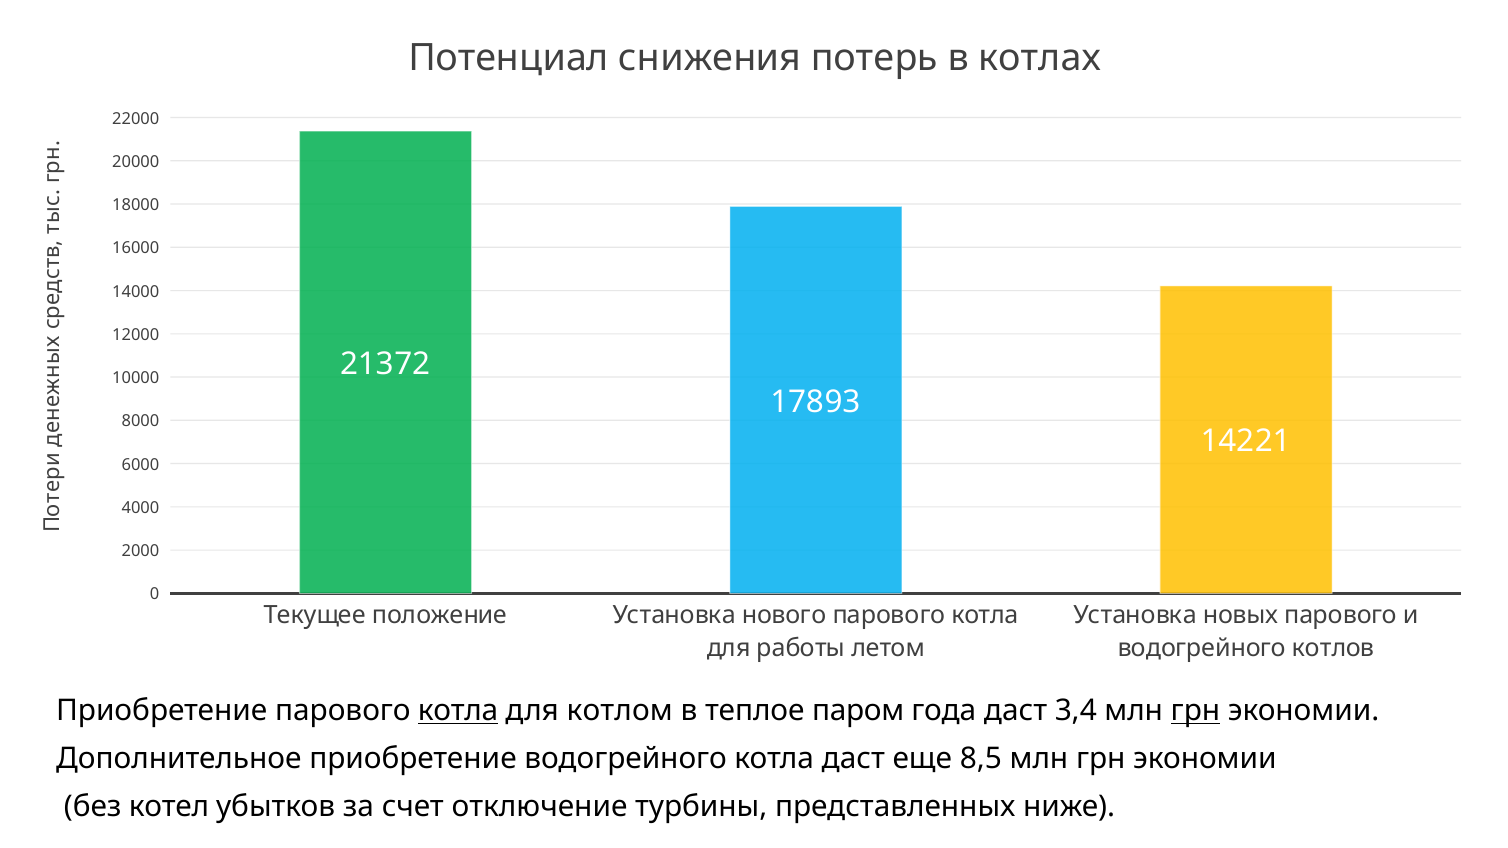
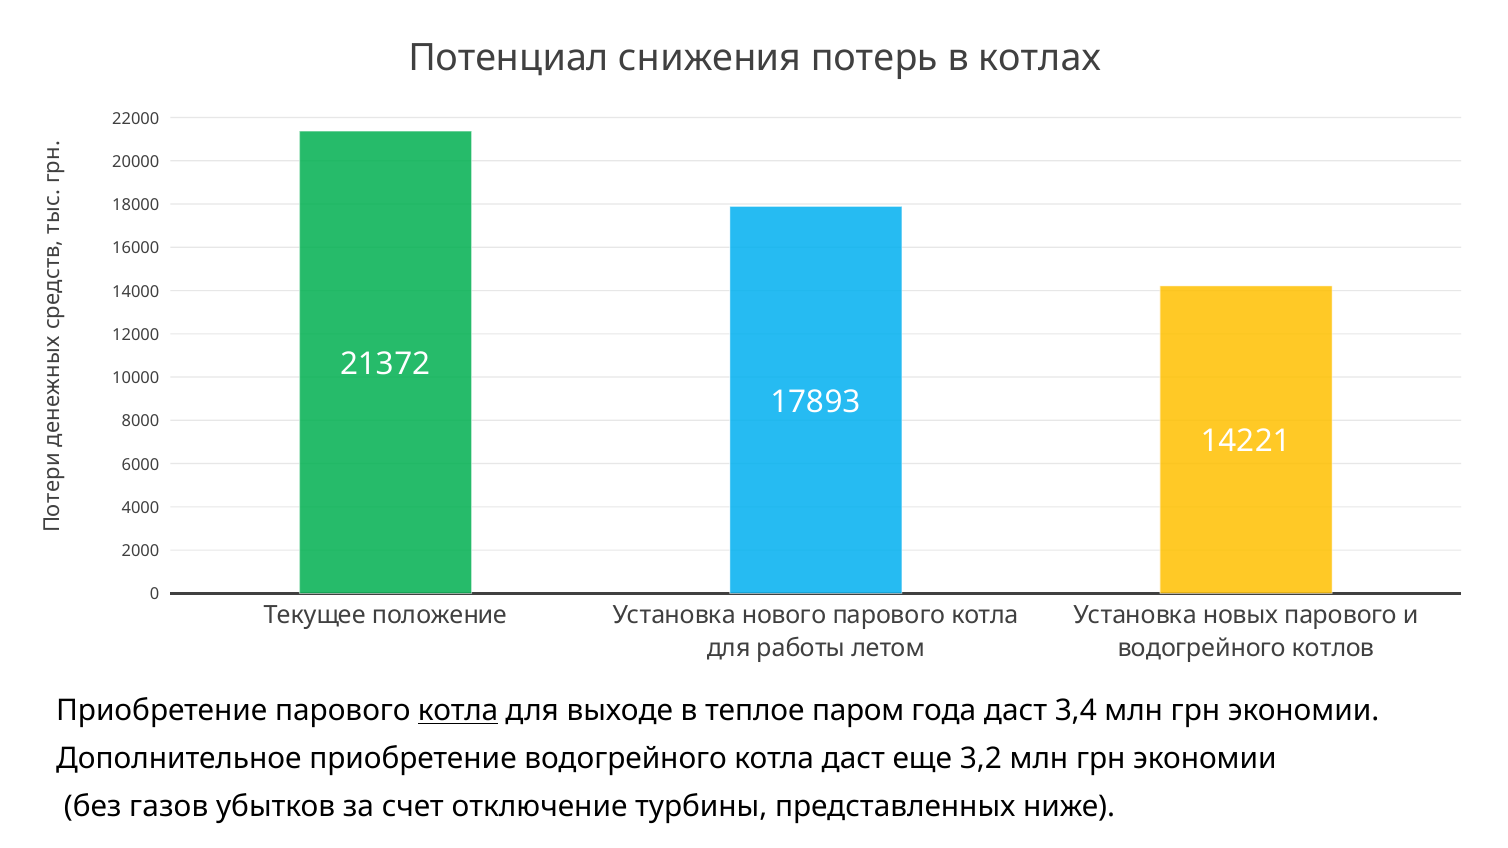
котлом: котлом -> выходе (620, 711)
грн underline: present -> none (1195, 711)
8,5: 8,5 -> 3,2 (981, 759)
котел: котел -> газов (169, 807)
